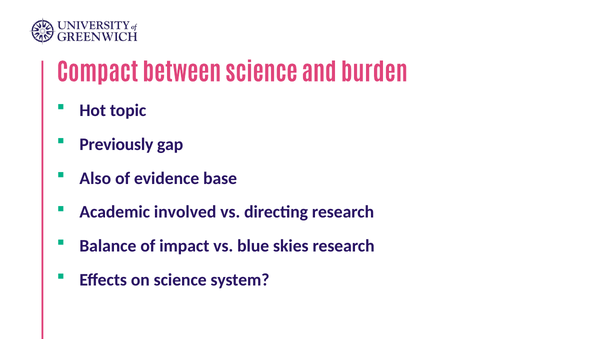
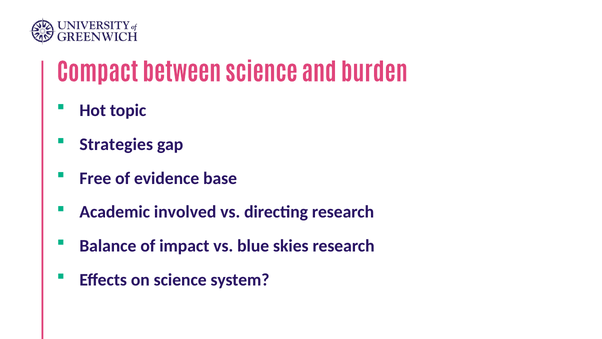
Previously: Previously -> Strategies (116, 144)
Also: Also -> Free (95, 178)
